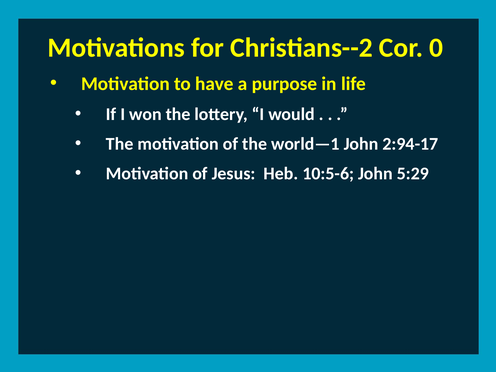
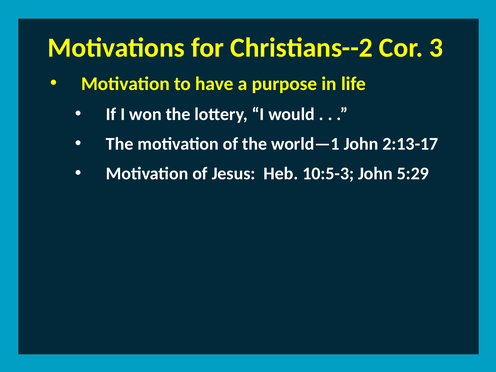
0: 0 -> 3 (436, 48)
2:94-17: 2:94-17 -> 2:13-17 (410, 144)
10:5-6: 10:5-6 -> 10:5-3 (328, 174)
